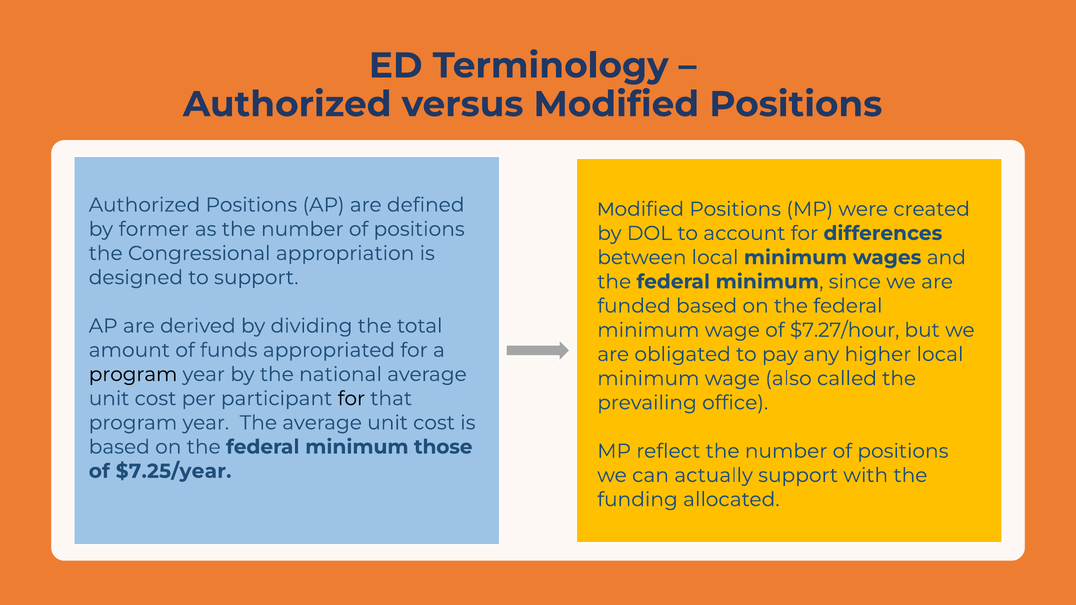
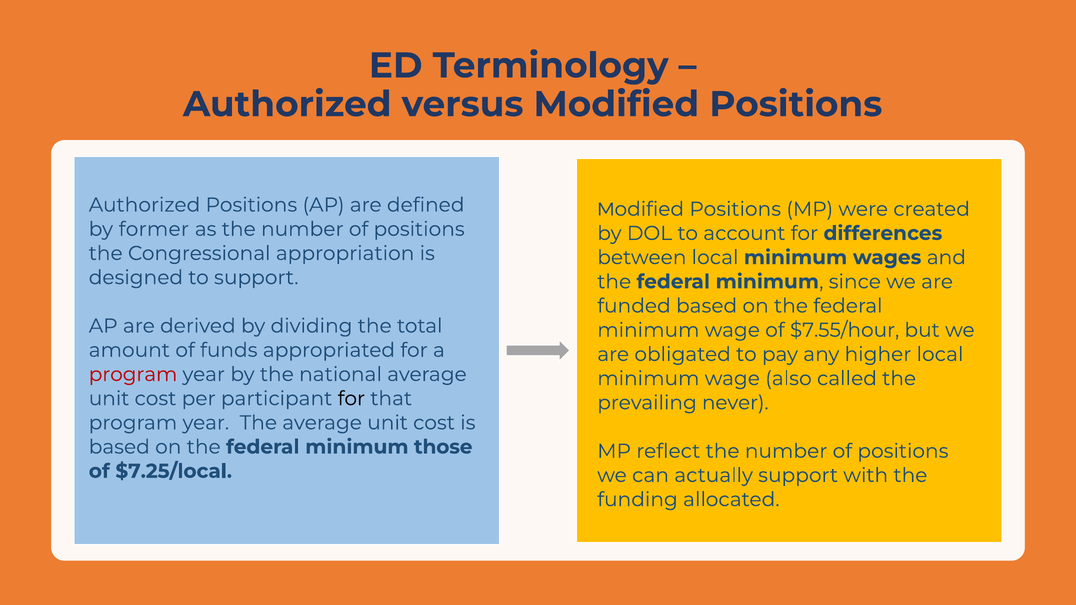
$7.27/hour: $7.27/hour -> $7.55/hour (845, 330)
program colour: black -> red (133, 375)
office: office -> never (735, 403)
$7.25/year: $7.25/year -> $7.25/local (174, 471)
